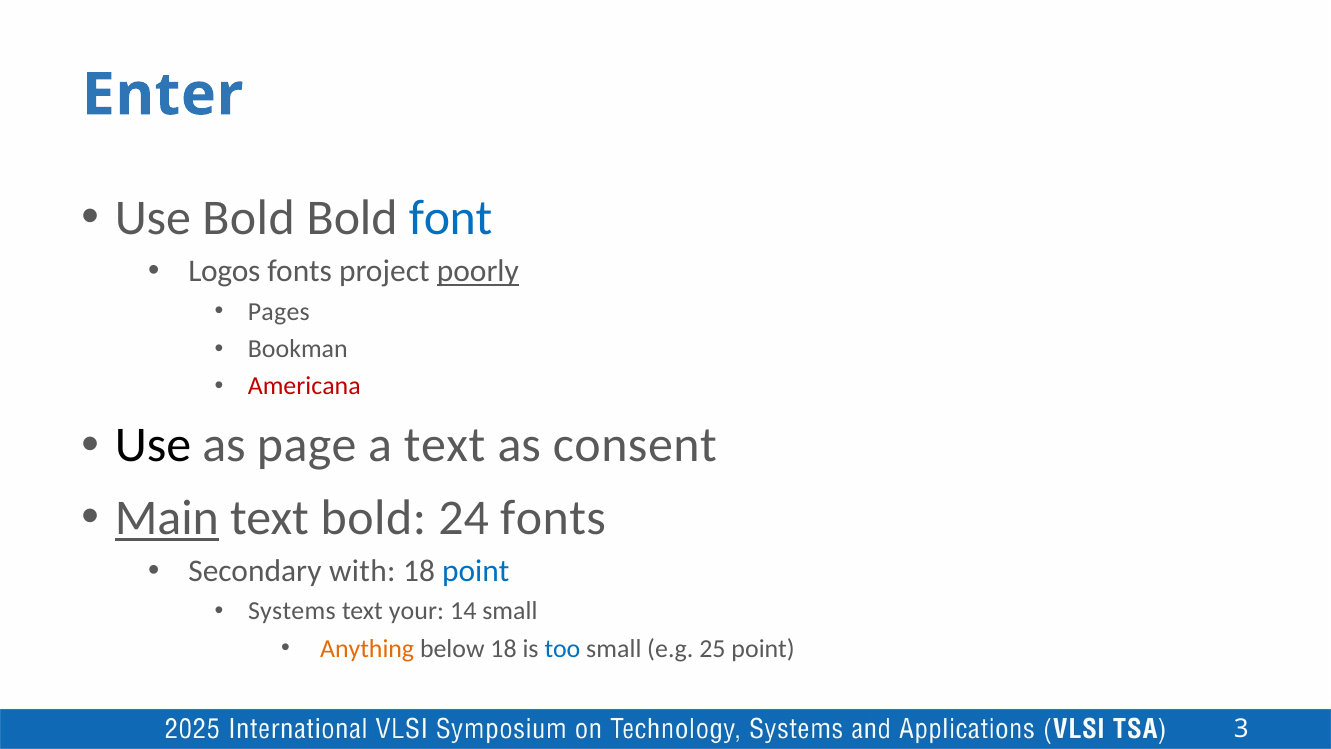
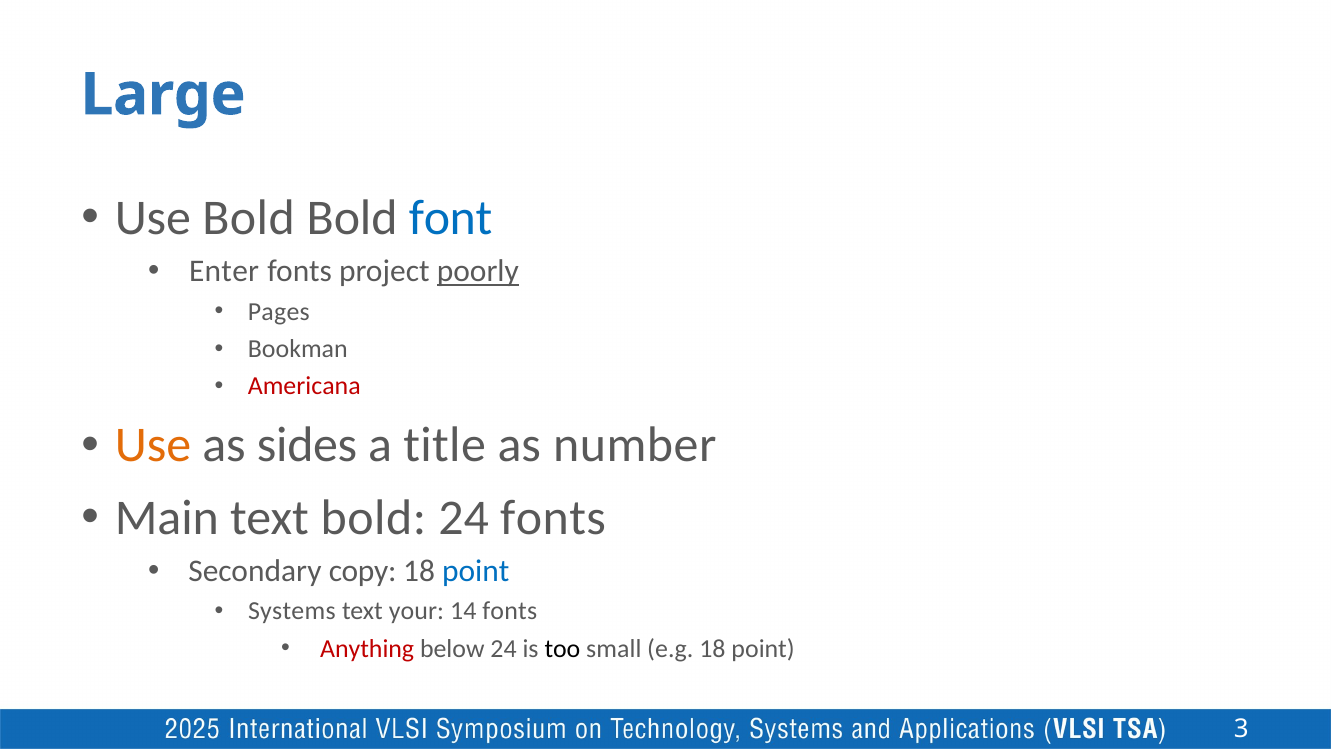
Enter: Enter -> Large (163, 95)
Logos: Logos -> Enter (224, 271)
Use colour: black -> orange (153, 445)
page: page -> sides (307, 445)
a text: text -> title (445, 445)
consent: consent -> number (635, 445)
Main underline: present -> none (167, 518)
with: with -> copy (363, 571)
14 small: small -> fonts (510, 611)
Anything colour: orange -> red (367, 648)
below 18: 18 -> 24 (504, 648)
too colour: blue -> black (562, 648)
e.g 25: 25 -> 18 (712, 648)
